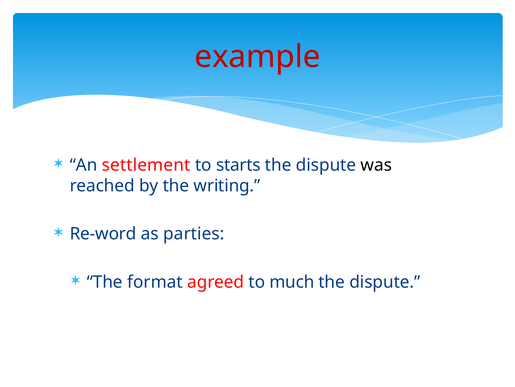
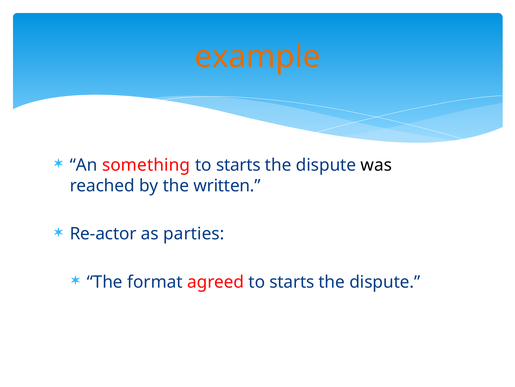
example colour: red -> orange (257, 57)
settlement: settlement -> something (146, 165)
writing: writing -> written (227, 185)
Re-word: Re-word -> Re-actor (103, 233)
agreed to much: much -> starts (292, 281)
